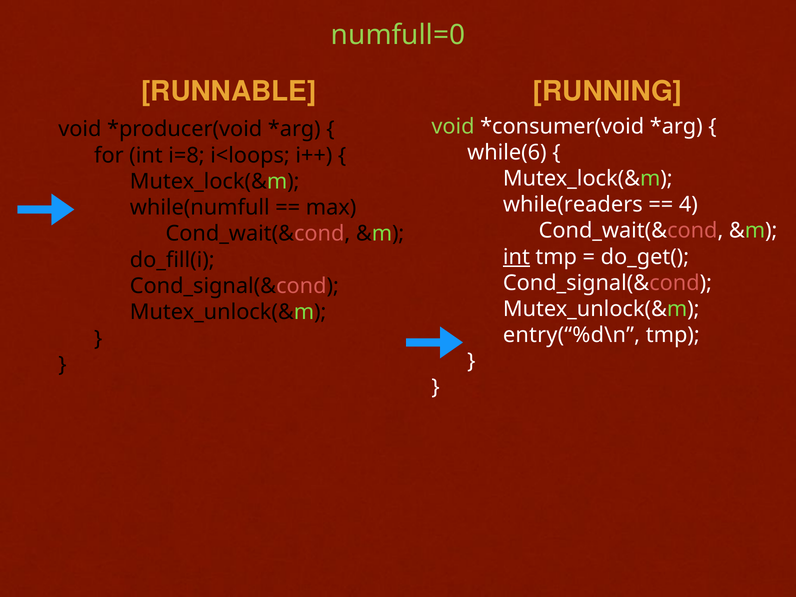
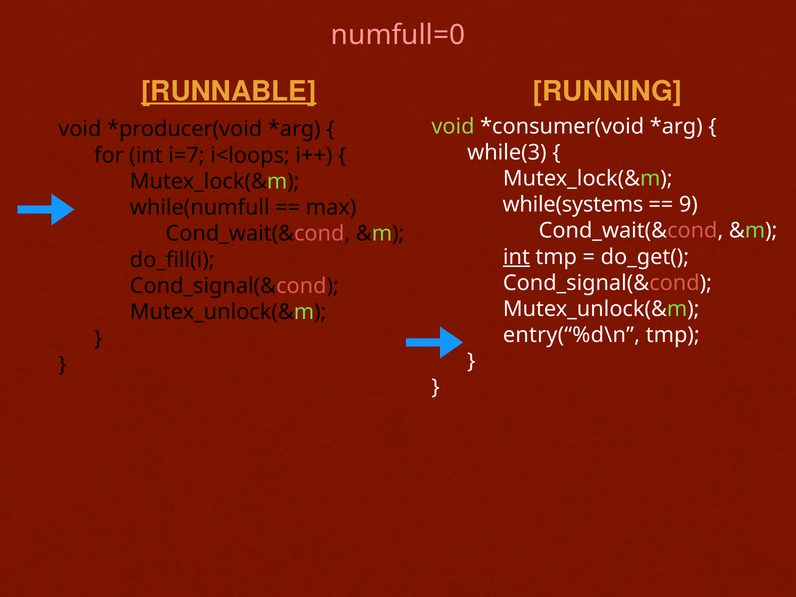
numfull=0 colour: light green -> pink (398, 35)
RUNNABLE underline: none -> present (229, 91)
while(6: while(6 -> while(3 (507, 153)
i=8: i=8 -> i=7 (186, 155)
while(readers: while(readers -> while(systems (573, 205)
4: 4 -> 9 (688, 205)
